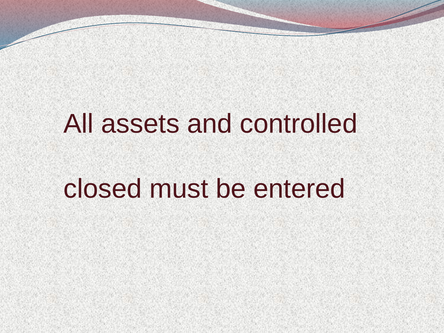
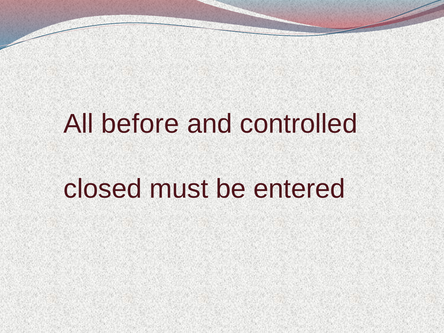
assets: assets -> before (140, 124)
